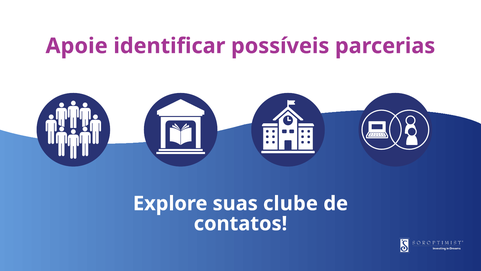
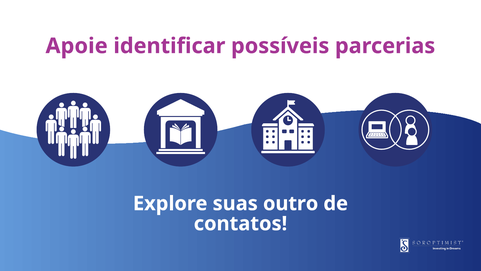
clube: clube -> outro (291, 203)
